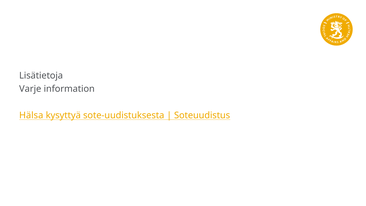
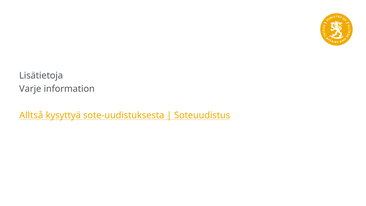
Hälsa: Hälsa -> Alltså (31, 115)
